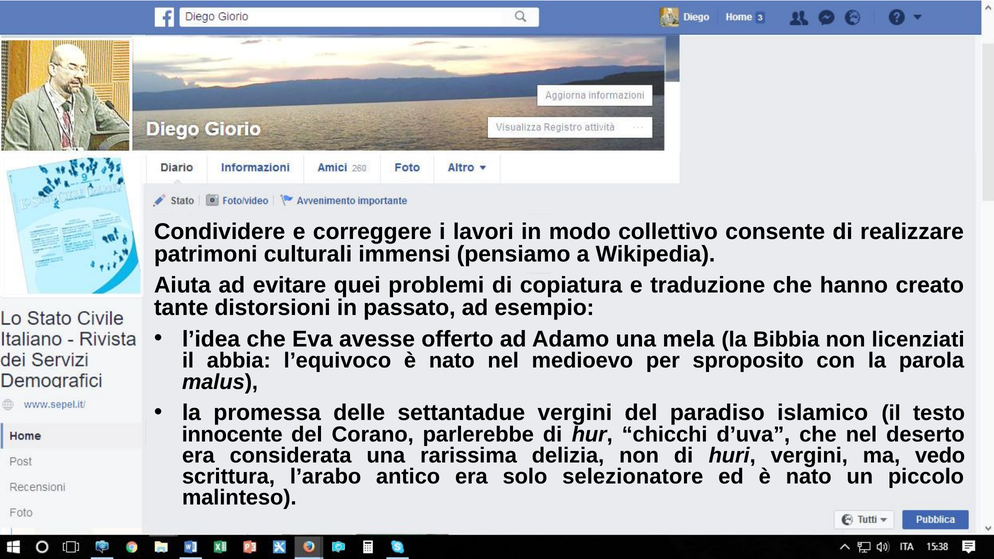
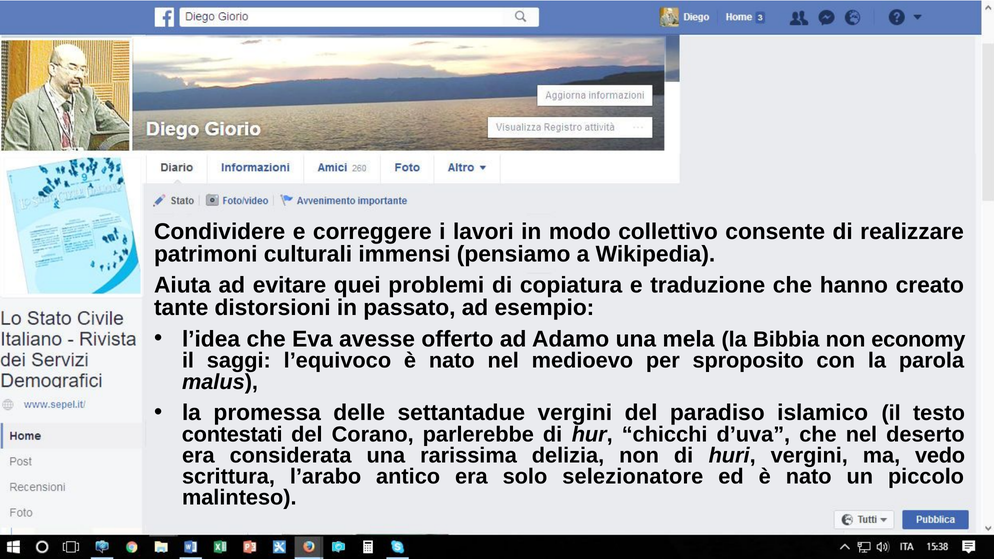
licenziati: licenziati -> economy (918, 339)
abbia: abbia -> saggi (239, 361)
innocente: innocente -> contestati (232, 434)
